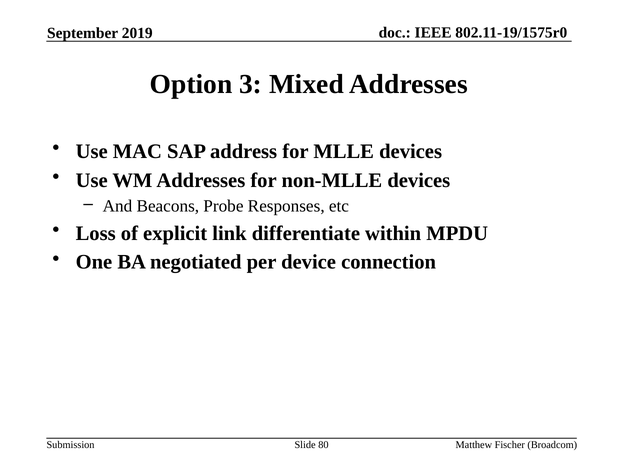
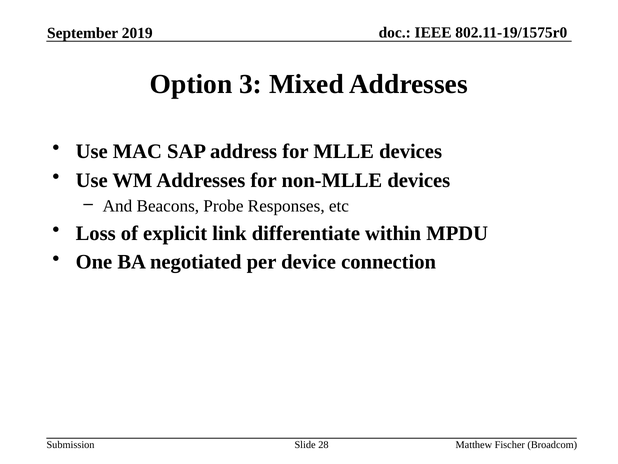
80: 80 -> 28 (323, 445)
